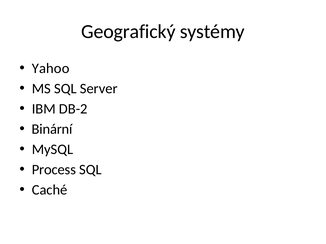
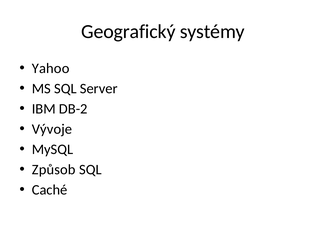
Binární: Binární -> Vývoje (52, 129)
Process: Process -> Způsob (54, 170)
